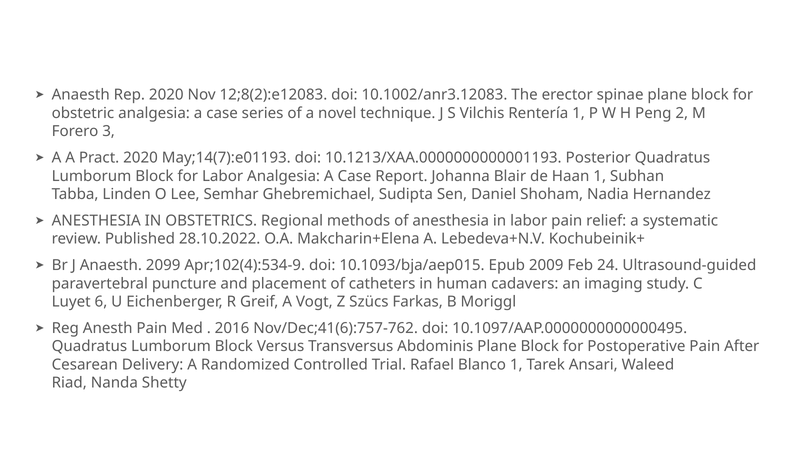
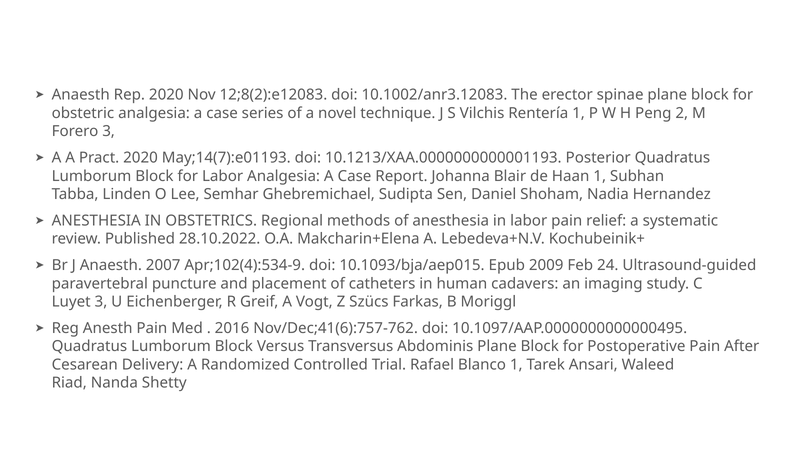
2099: 2099 -> 2007 (163, 265)
Luyet 6: 6 -> 3 (101, 301)
